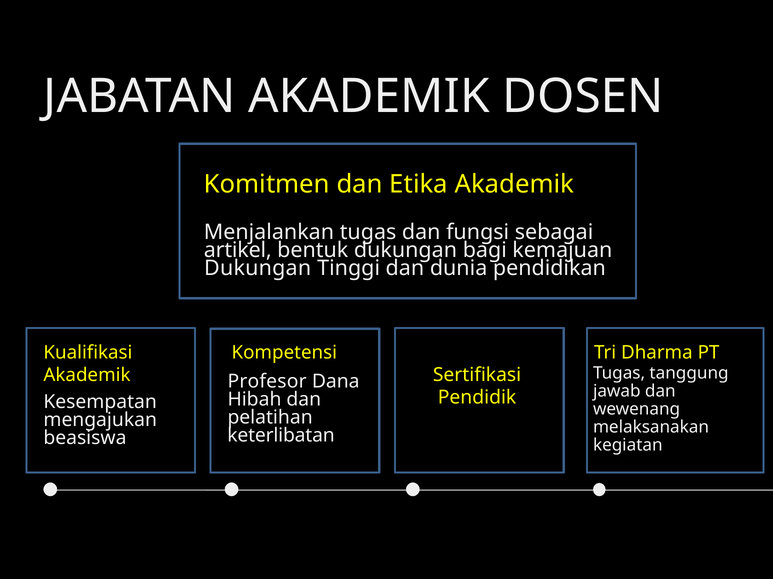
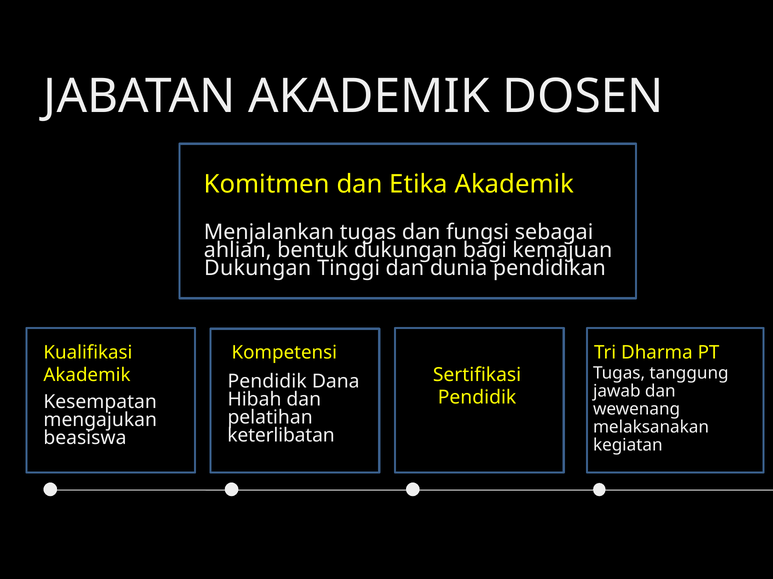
artikel: artikel -> ahlian (238, 250)
Profesor: Profesor -> Pendidik (267, 382)
